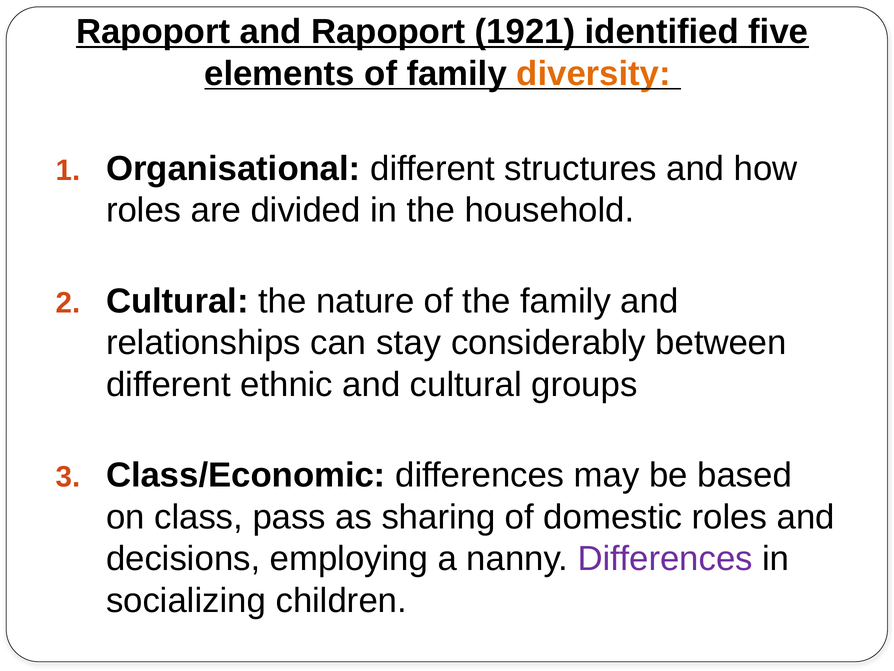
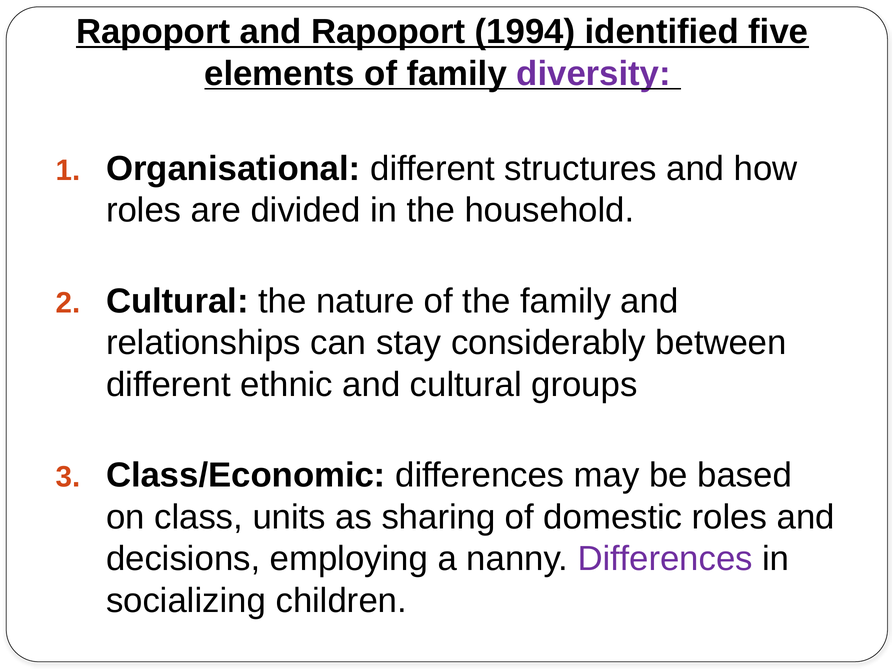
1921: 1921 -> 1994 (525, 32)
diversity colour: orange -> purple (594, 74)
pass: pass -> units (289, 517)
